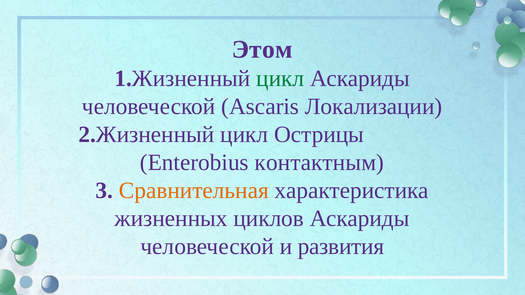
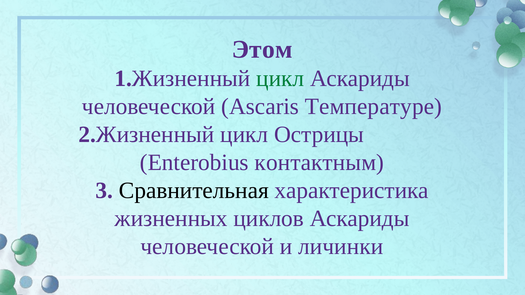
Локализации: Локализации -> Температуре (373, 107)
Сравнительная colour: orange -> black (194, 191)
развития: развития -> личинки (341, 247)
